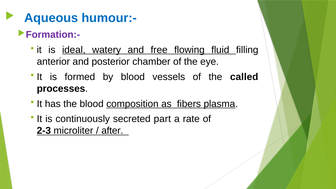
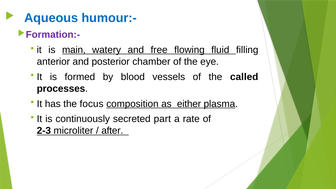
ideal: ideal -> main (74, 50)
the blood: blood -> focus (92, 104)
fibers: fibers -> either (189, 104)
